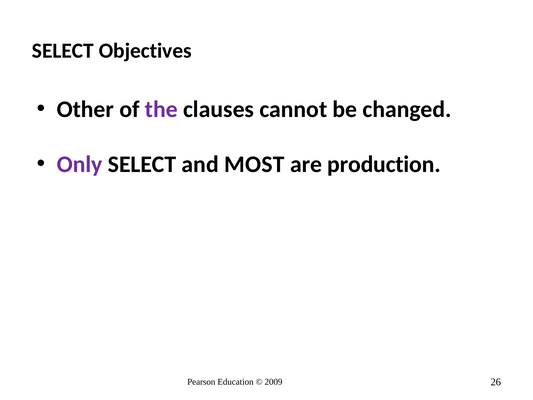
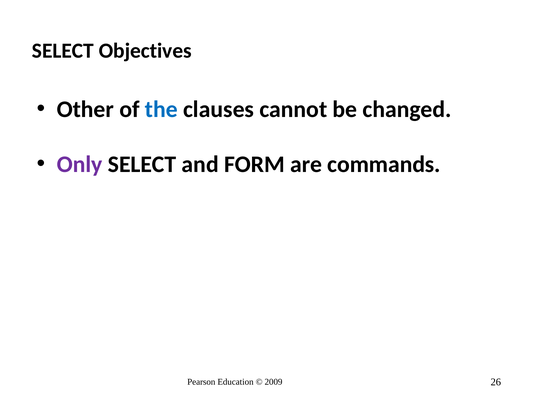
the colour: purple -> blue (161, 109)
MOST: MOST -> FORM (254, 164)
production: production -> commands (384, 164)
